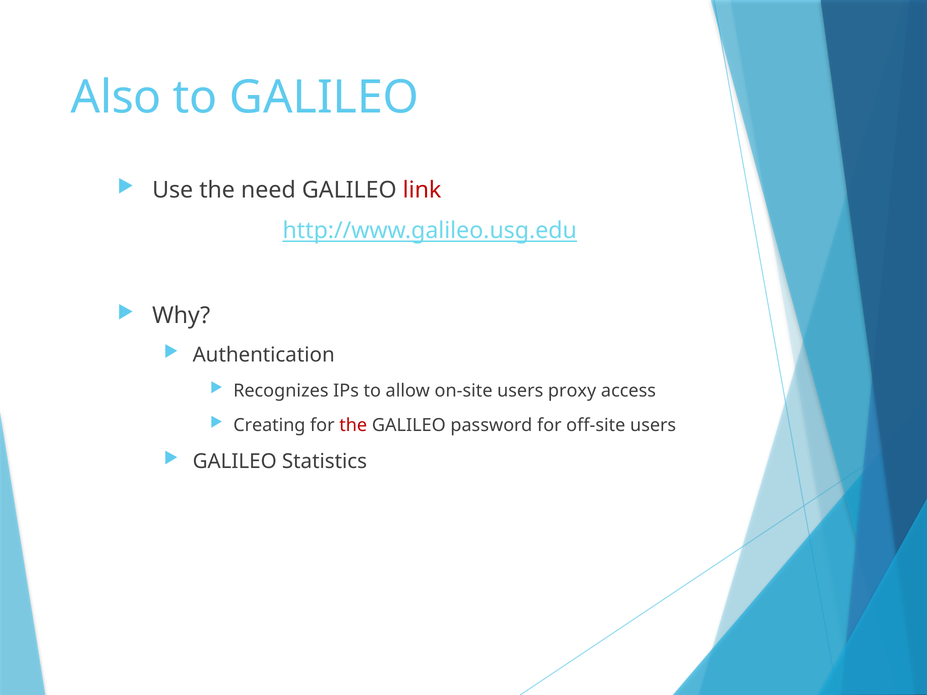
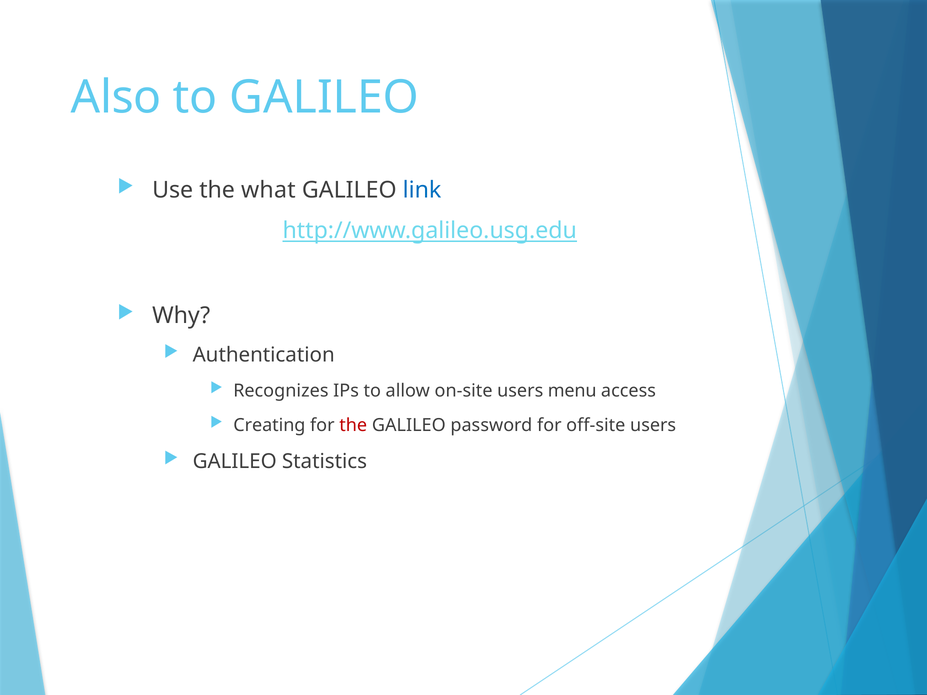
need: need -> what (268, 190)
link colour: red -> blue (422, 190)
proxy: proxy -> menu (572, 391)
